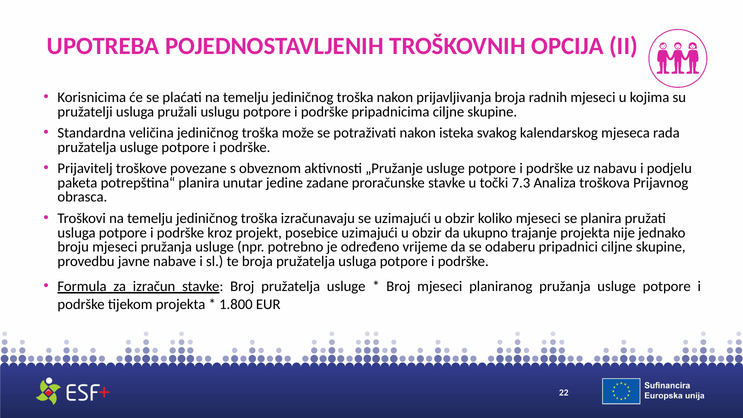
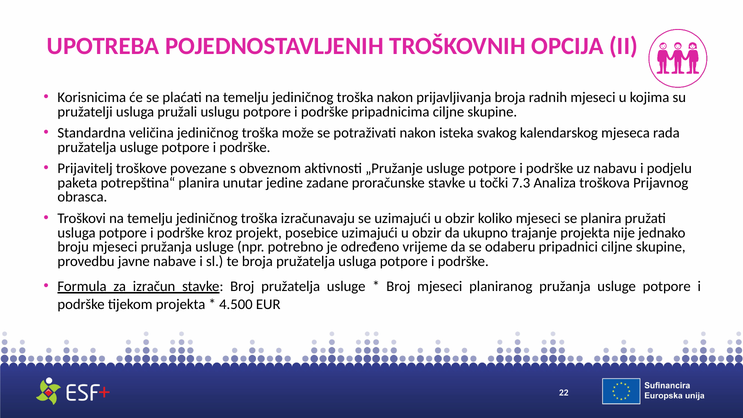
1.800: 1.800 -> 4.500 (236, 305)
